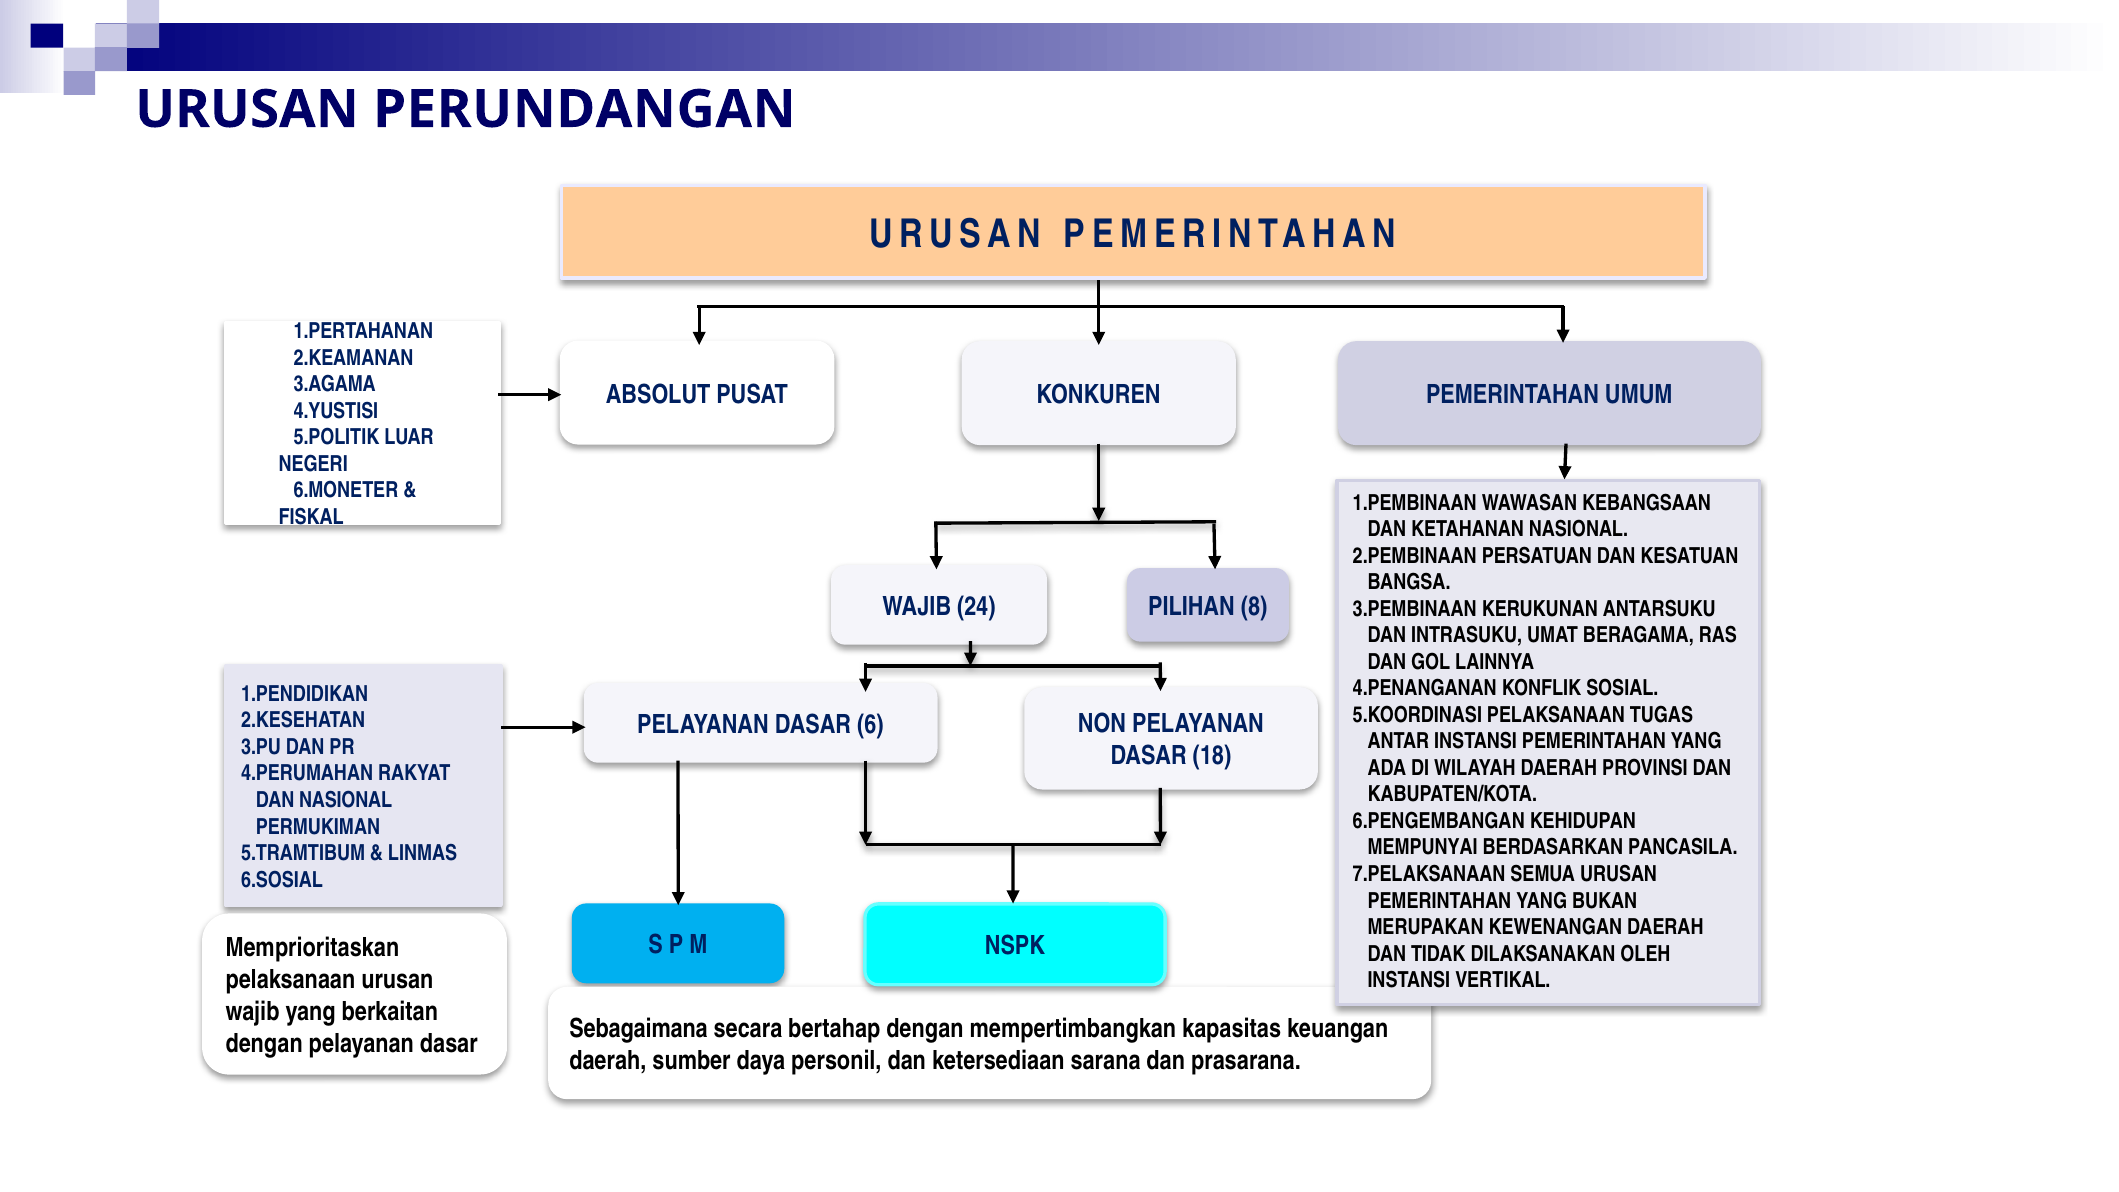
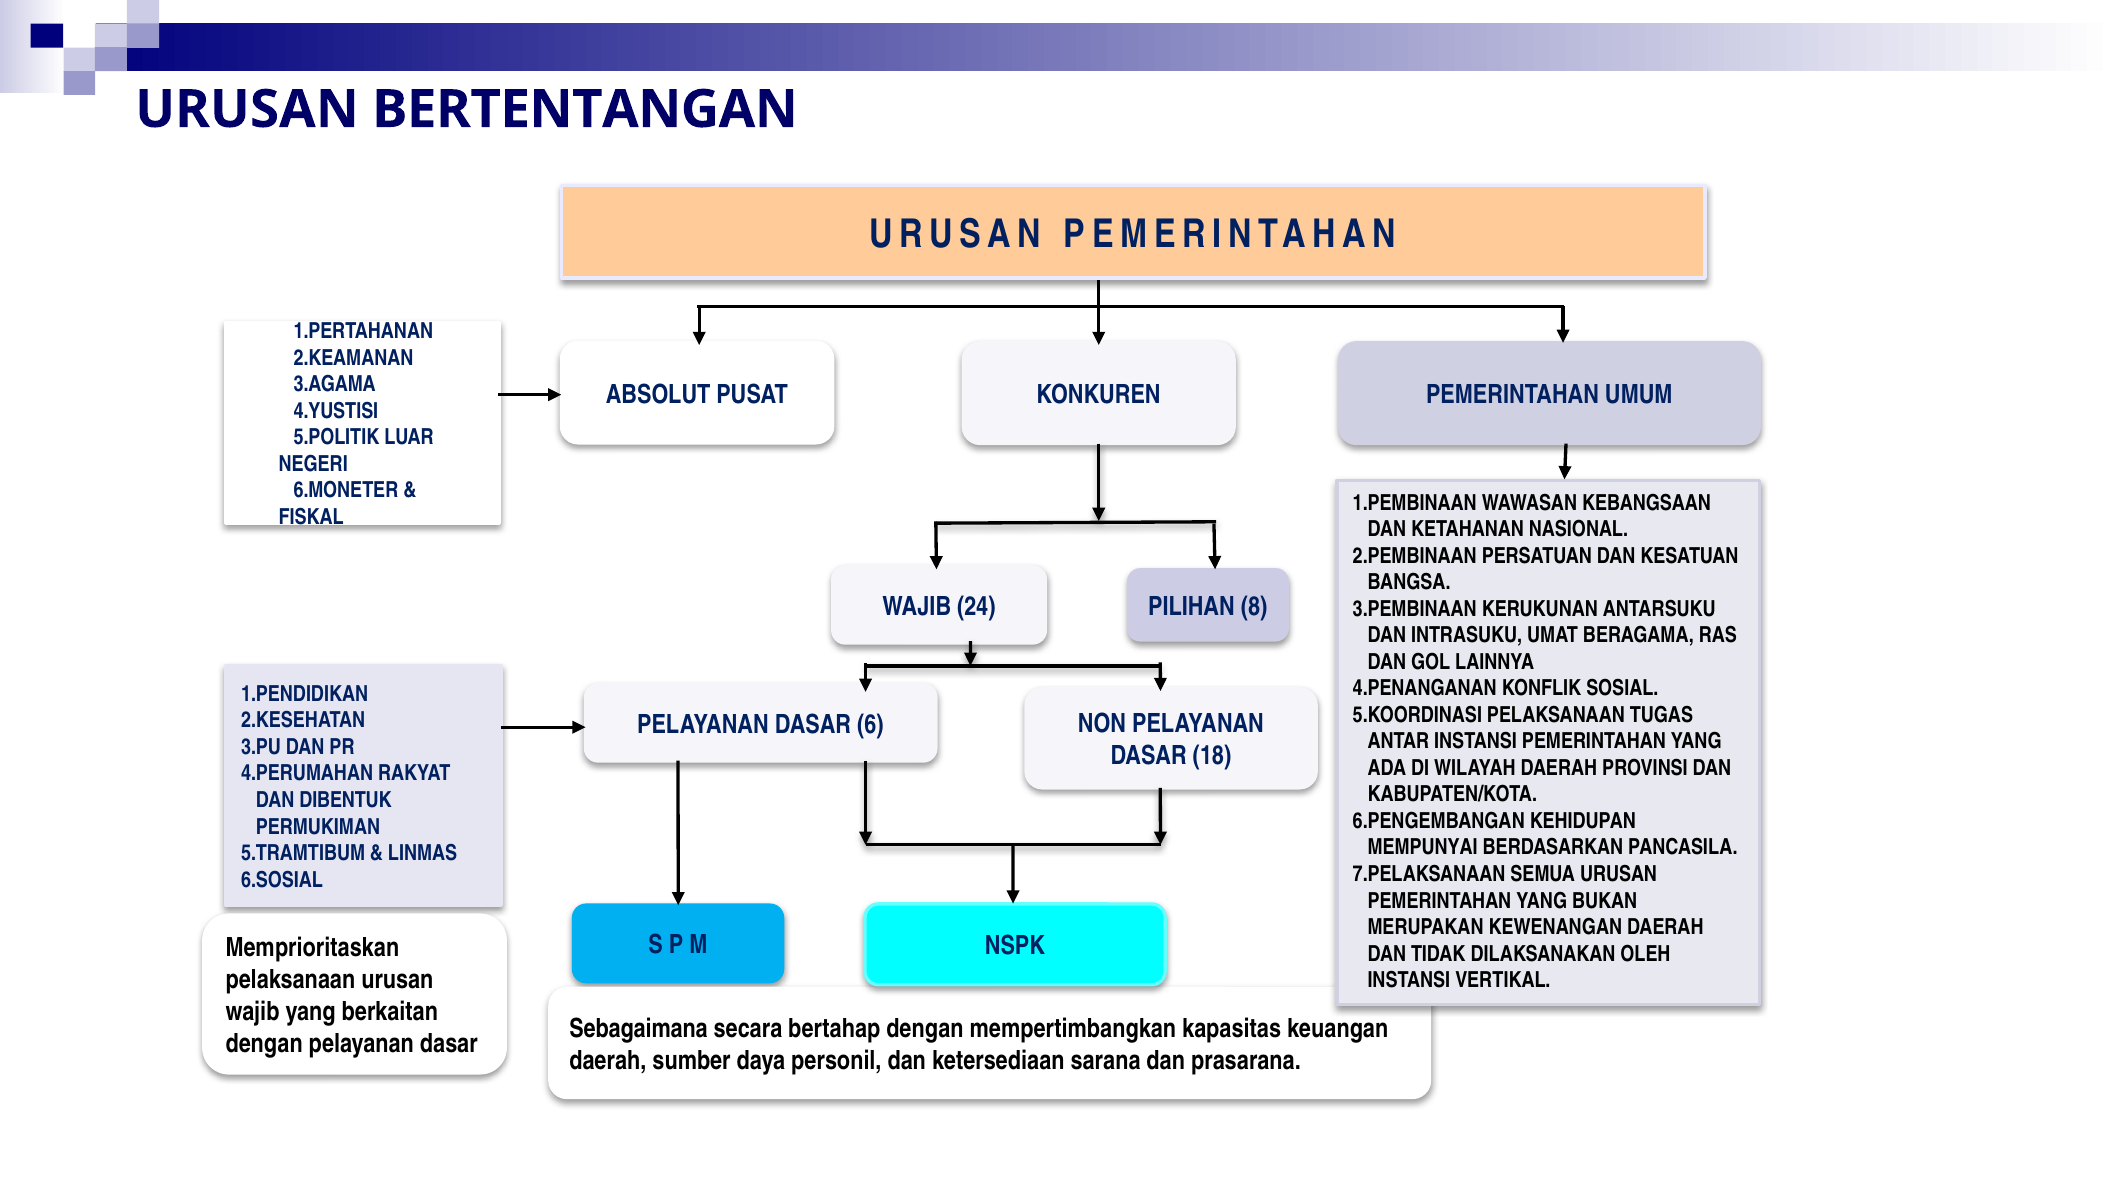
PERUNDANGAN: PERUNDANGAN -> BERTENTANGAN (585, 110)
DAN NASIONAL: NASIONAL -> DIBENTUK (346, 800)
